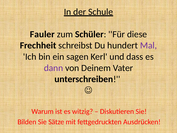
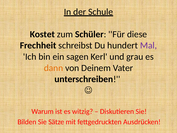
Fauler: Fauler -> Kostet (42, 34)
dass: dass -> grau (135, 57)
dann colour: purple -> orange (53, 68)
